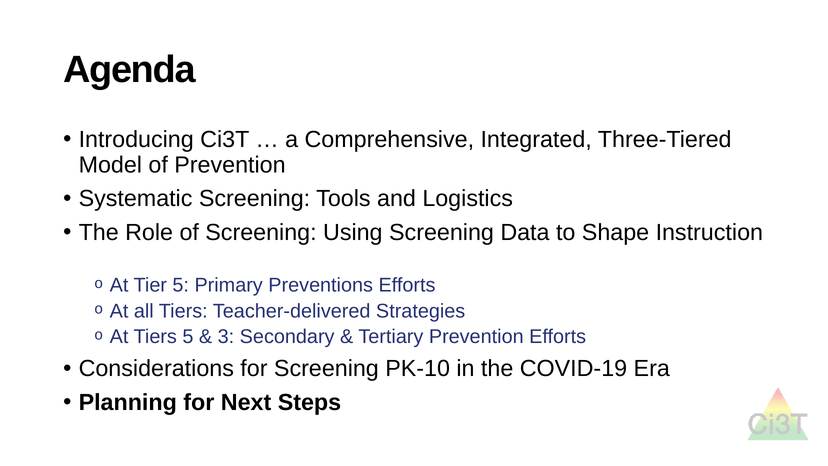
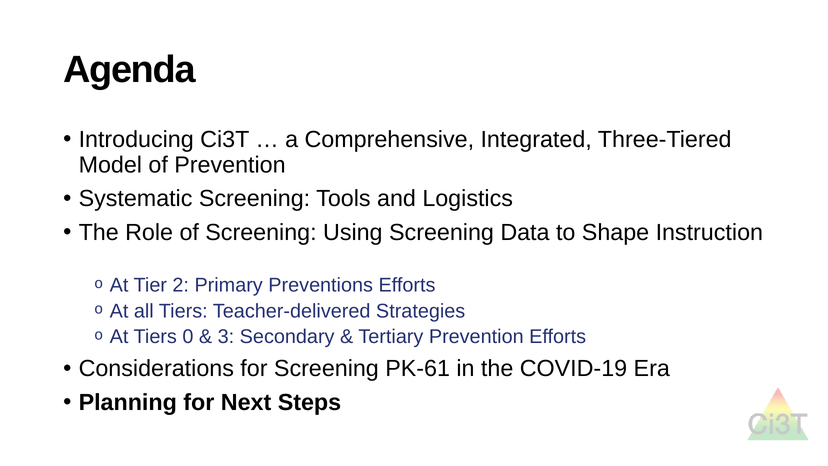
Tier 5: 5 -> 2 (181, 285)
Tiers 5: 5 -> 0 (188, 337)
PK-10: PK-10 -> PK-61 (418, 369)
